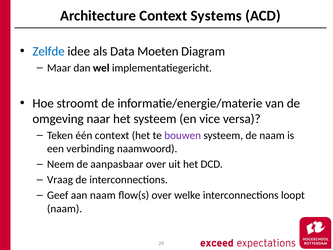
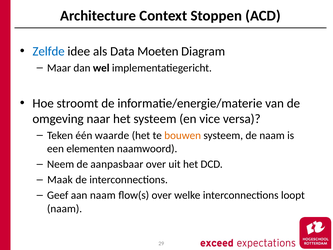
Systems: Systems -> Stoppen (216, 16)
één context: context -> waarde (112, 135)
bouwen colour: purple -> orange (183, 135)
verbinding: verbinding -> elementen (90, 149)
Vraag: Vraag -> Maak (60, 180)
